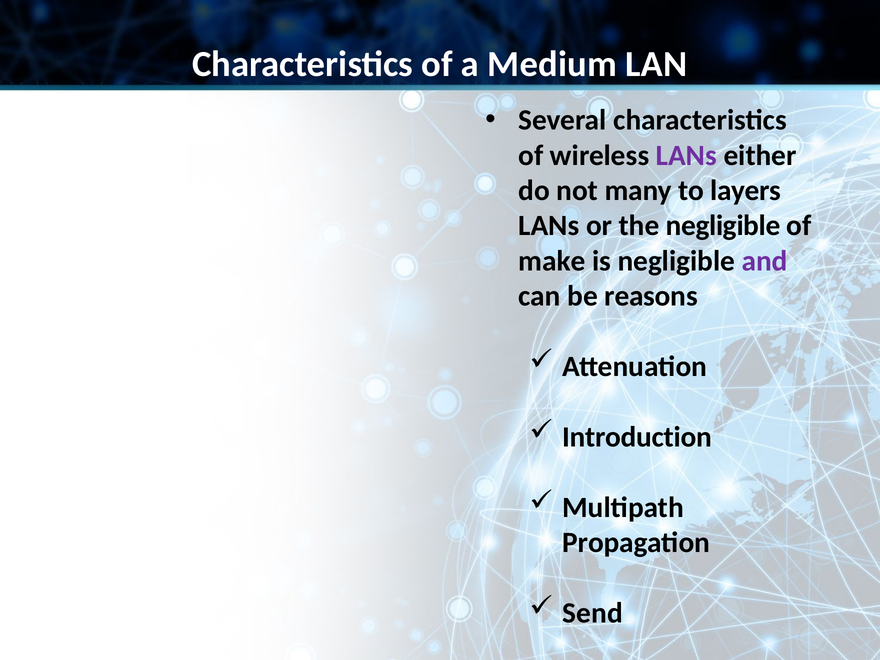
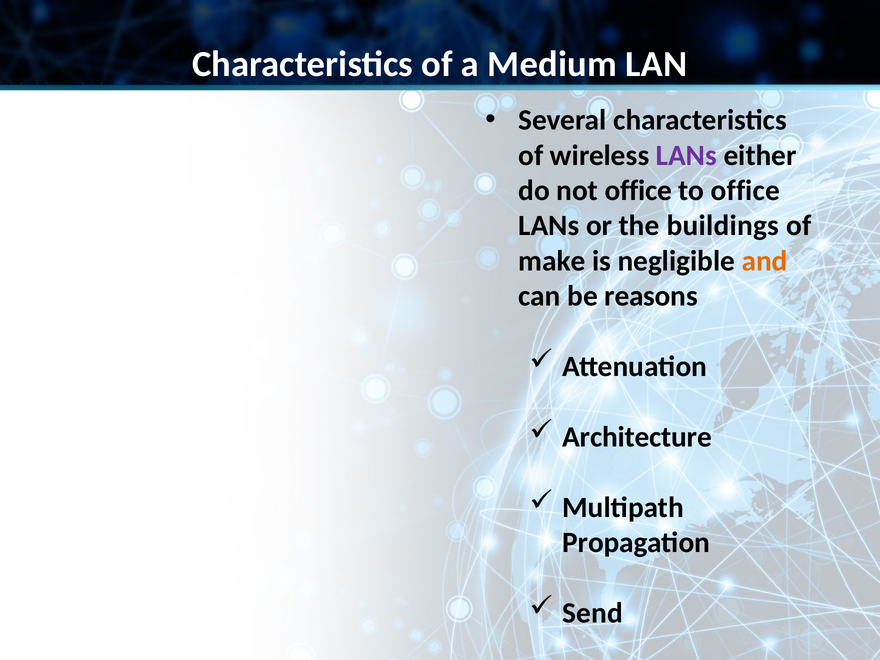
not many: many -> office (638, 191)
to layers: layers -> office (745, 191)
the negligible: negligible -> buildings (723, 226)
and colour: purple -> orange (765, 261)
Introduction: Introduction -> Architecture (637, 437)
